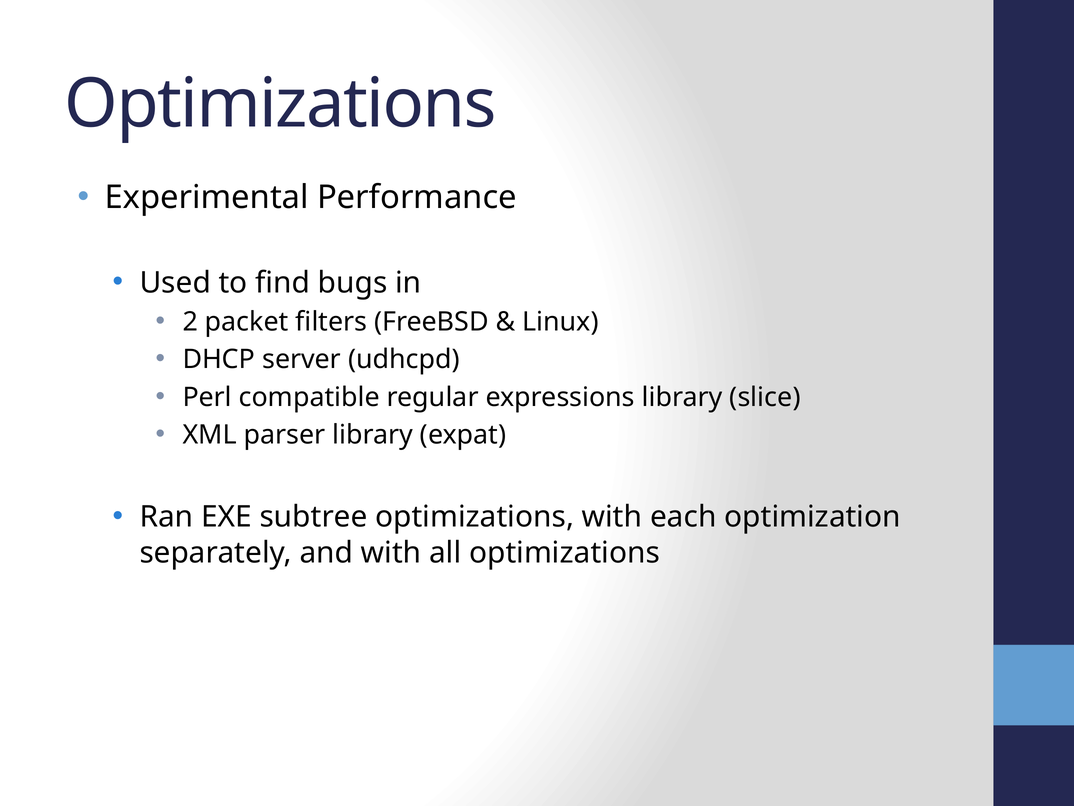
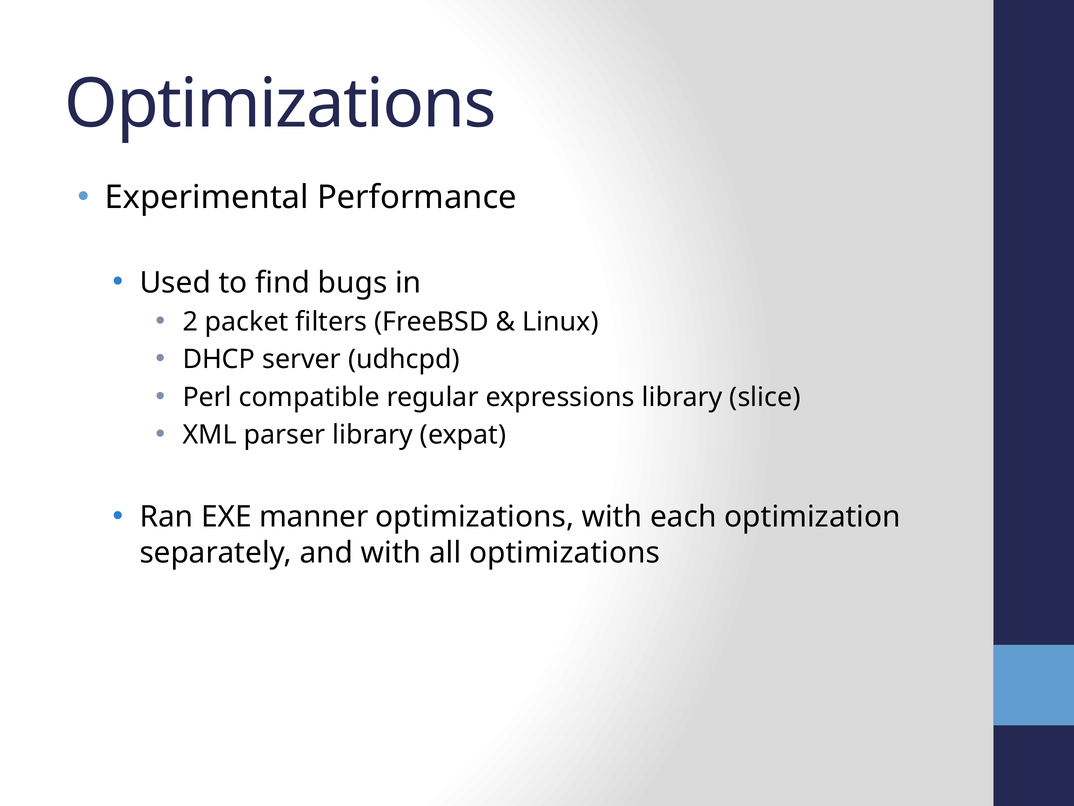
subtree: subtree -> manner (314, 517)
